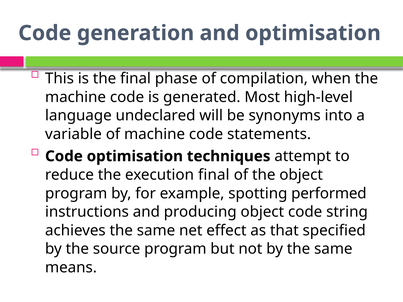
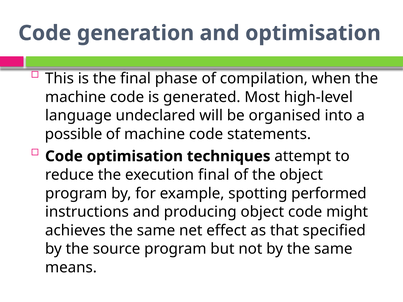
synonyms: synonyms -> organised (285, 116)
variable: variable -> possible (74, 134)
string: string -> might (347, 212)
